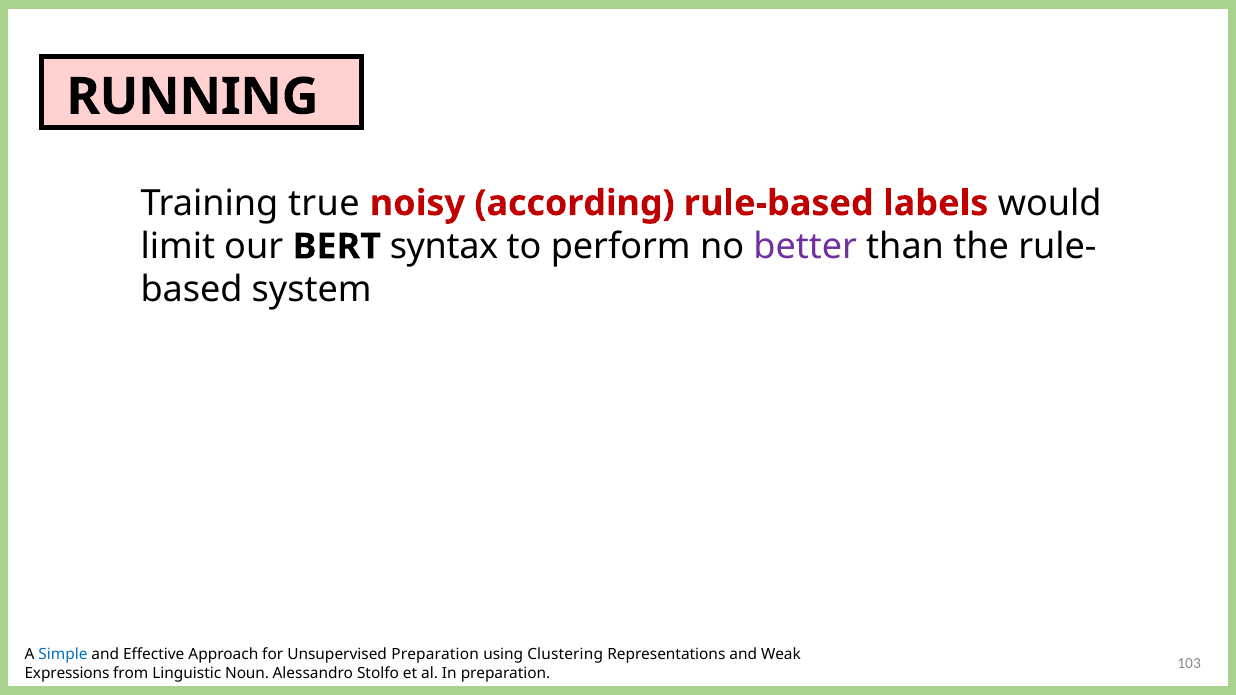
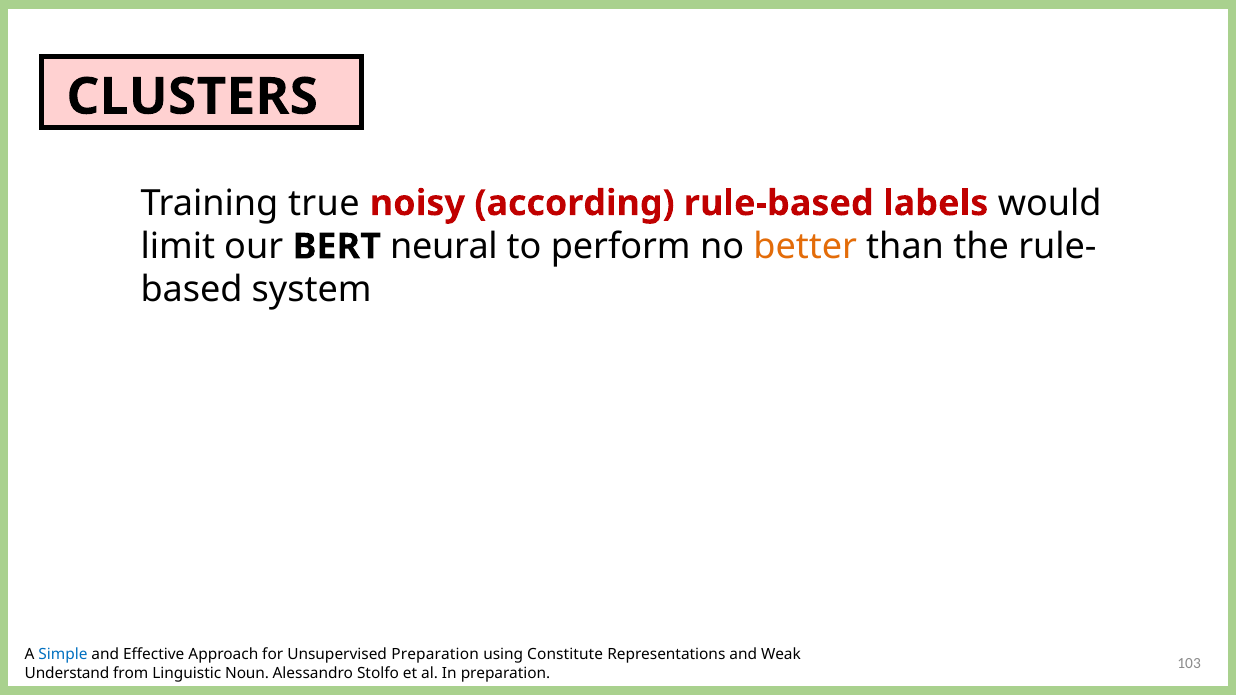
RUNNING: RUNNING -> CLUSTERS (192, 97)
syntax: syntax -> neural (444, 247)
better colour: purple -> orange (805, 247)
Clustering: Clustering -> Constitute (565, 655)
Expressions: Expressions -> Understand (67, 673)
